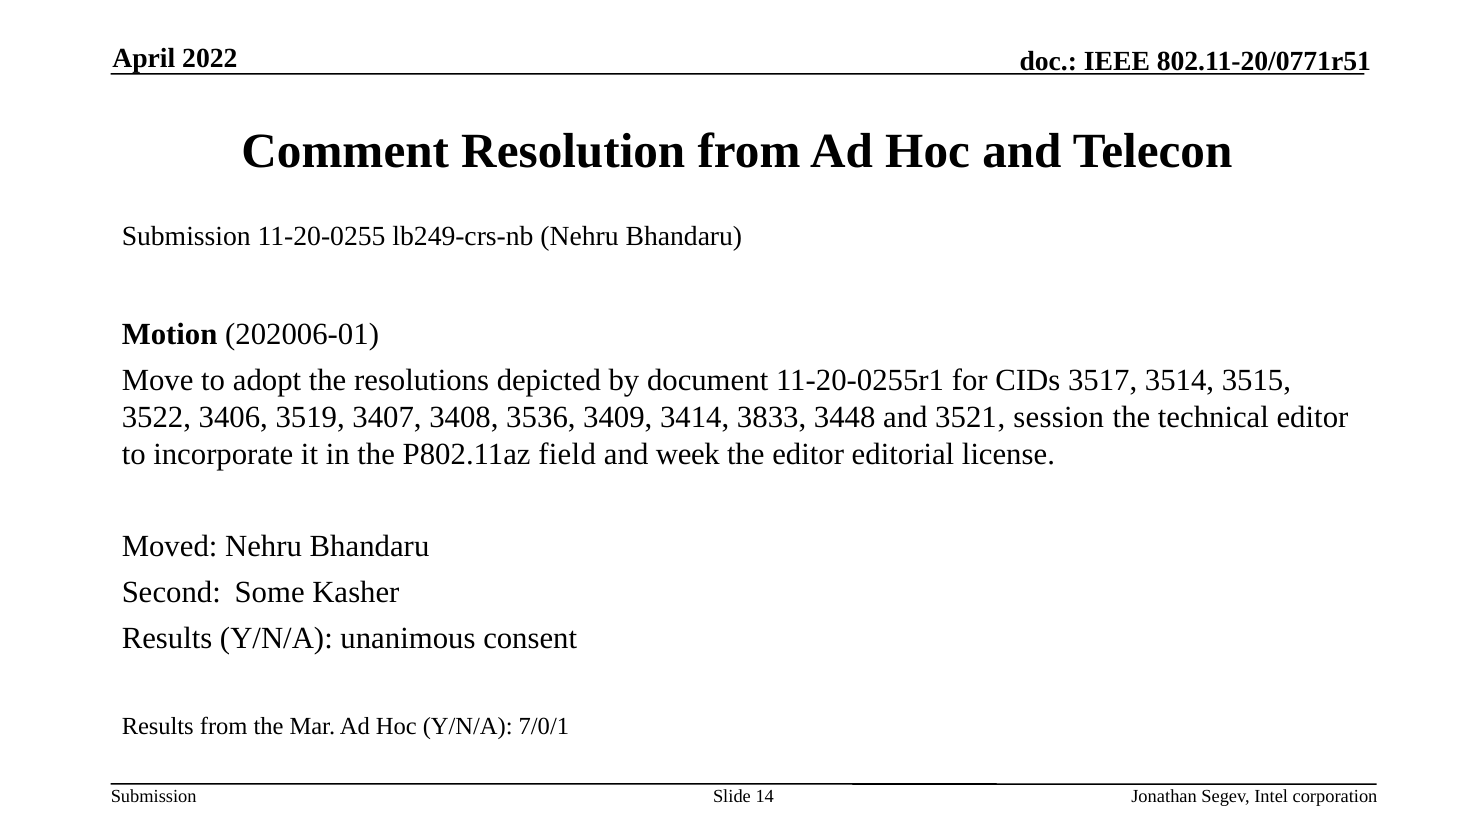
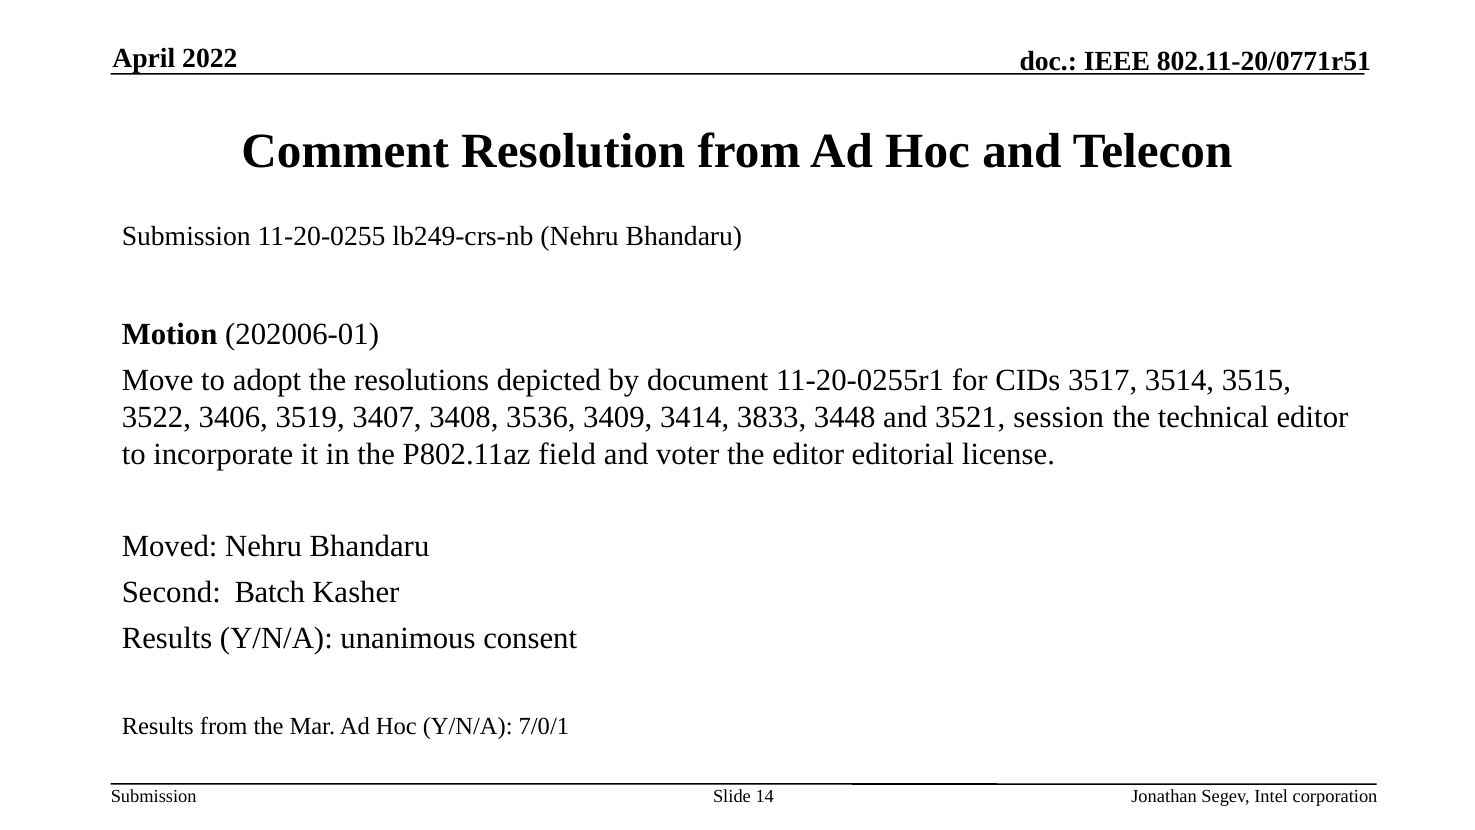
week: week -> voter (688, 454)
Some: Some -> Batch (270, 592)
